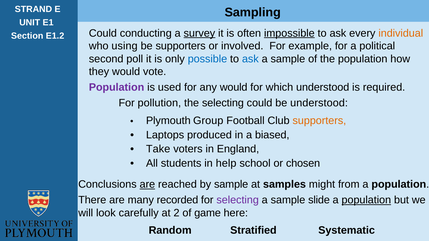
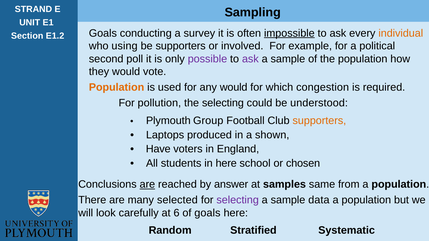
Could: Could -> Goals (103, 33)
survey underline: present -> none (199, 33)
possible colour: blue -> purple (207, 59)
ask colour: blue -> purple (250, 59)
Population colour: purple -> orange (117, 87)
which understood: understood -> congestion (323, 87)
biased: biased -> shown (272, 135)
Take: Take -> Have (158, 149)
in help: help -> here (226, 163)
by sample: sample -> answer (231, 185)
might: might -> same (322, 185)
recorded: recorded -> selected (177, 200)
slide: slide -> data (319, 200)
population underline: present -> none (366, 200)
2: 2 -> 6 (177, 213)
of game: game -> goals (207, 213)
